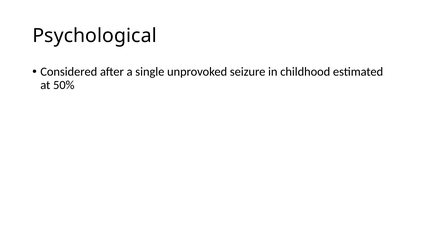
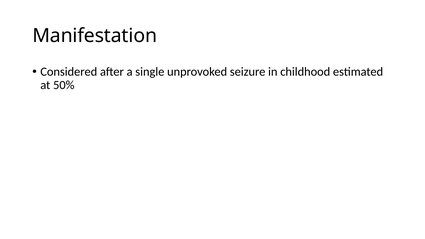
Psychological: Psychological -> Manifestation (95, 36)
